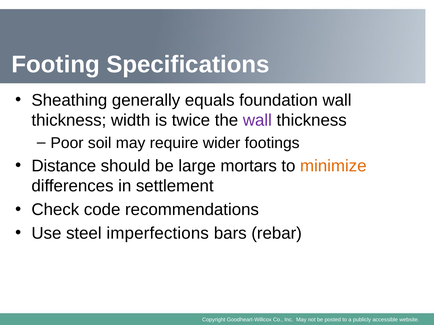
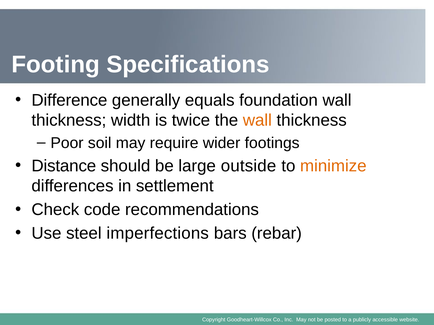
Sheathing: Sheathing -> Difference (69, 100)
wall colour: purple -> orange (257, 121)
mortars: mortars -> outside (249, 166)
